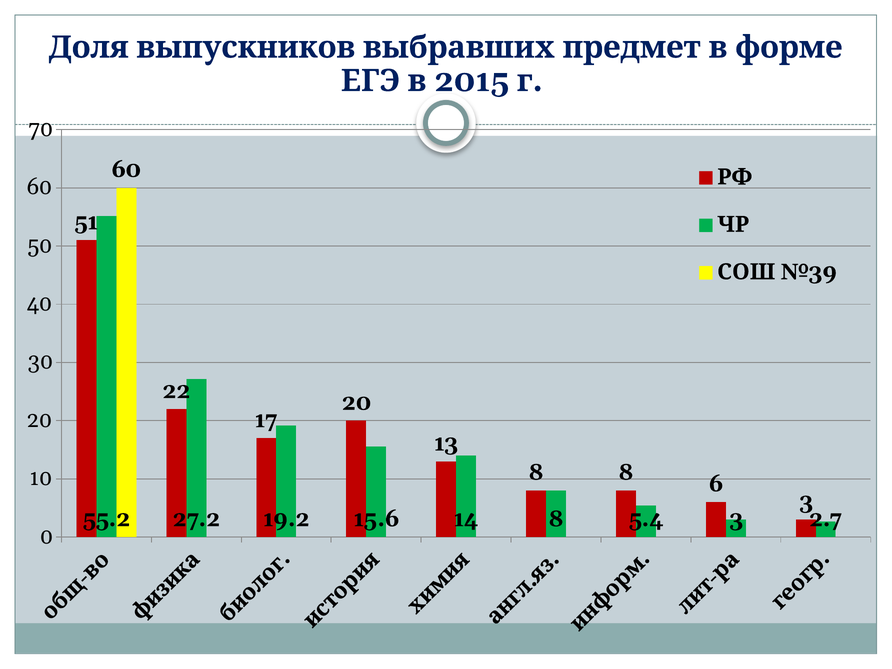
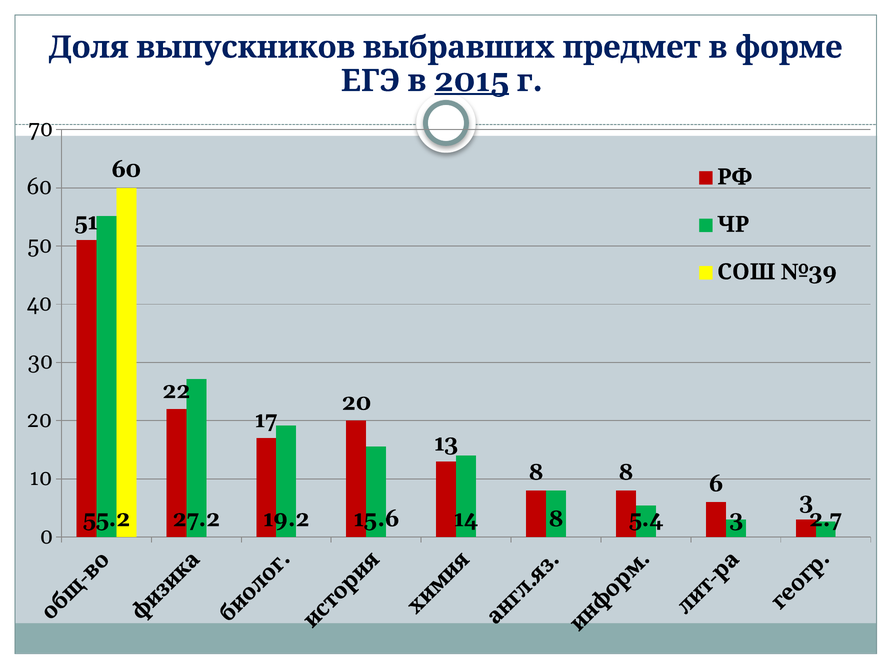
2015 underline: none -> present (472, 81)
